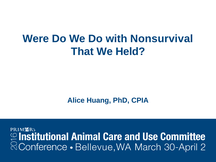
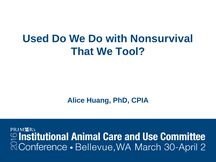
Were: Were -> Used (36, 39)
Held: Held -> Tool (130, 52)
